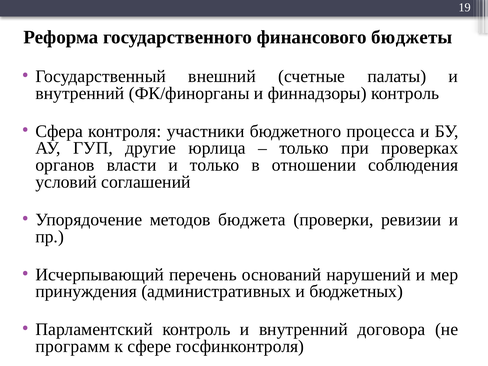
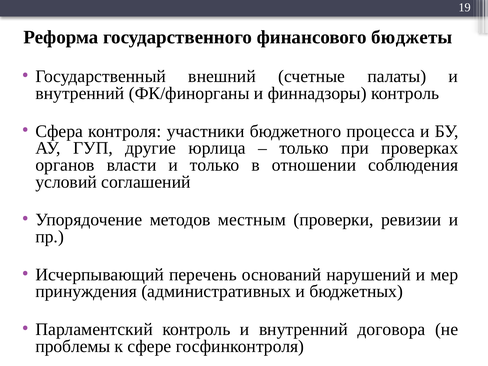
бюджета: бюджета -> местным (252, 220)
программ: программ -> проблемы (73, 346)
